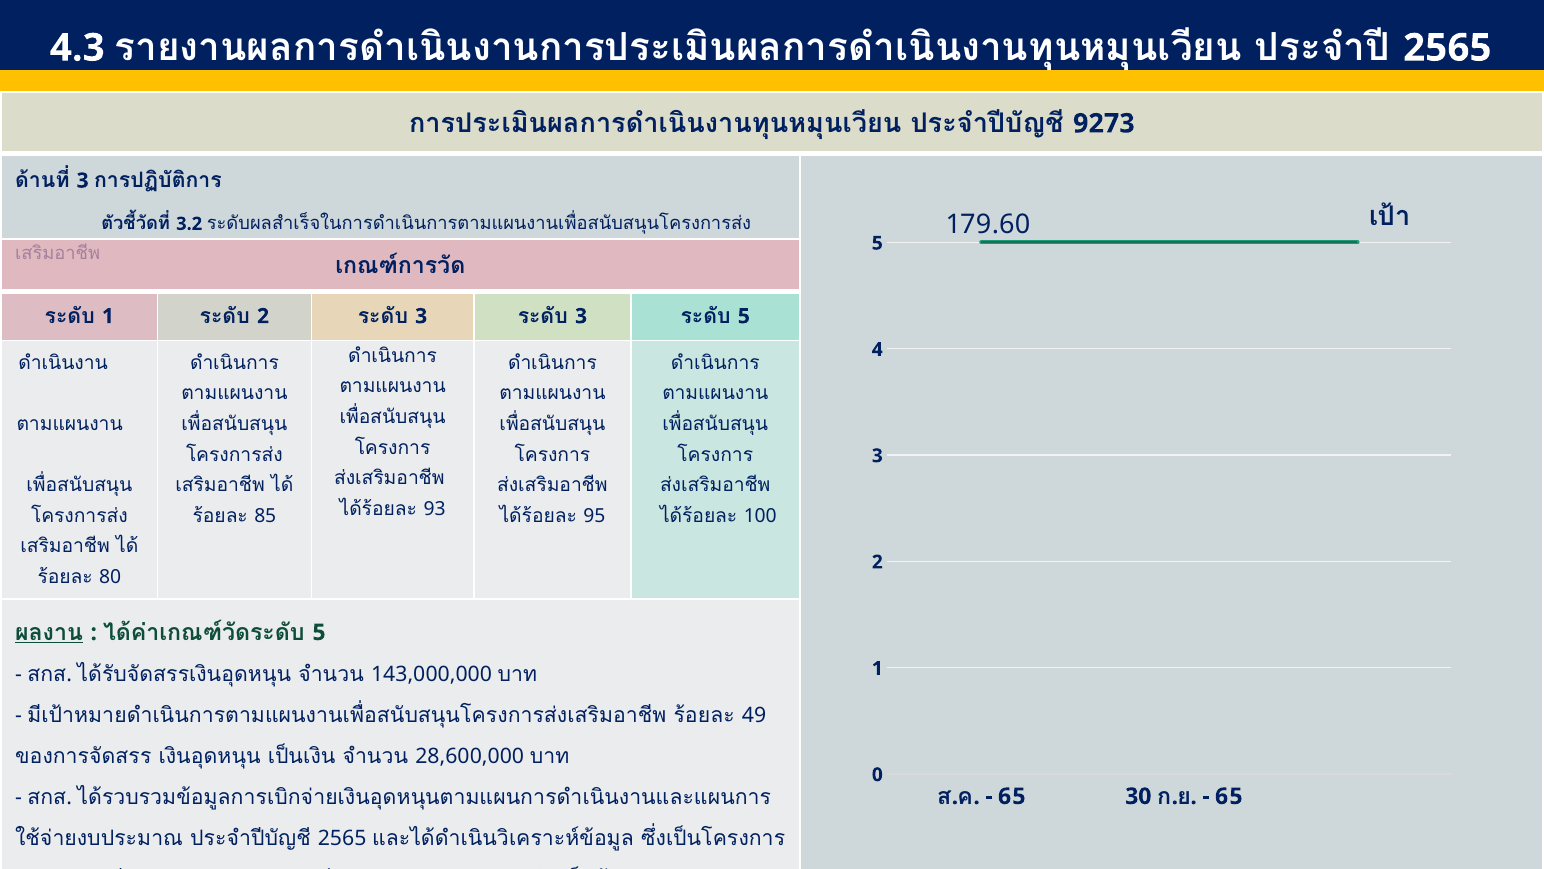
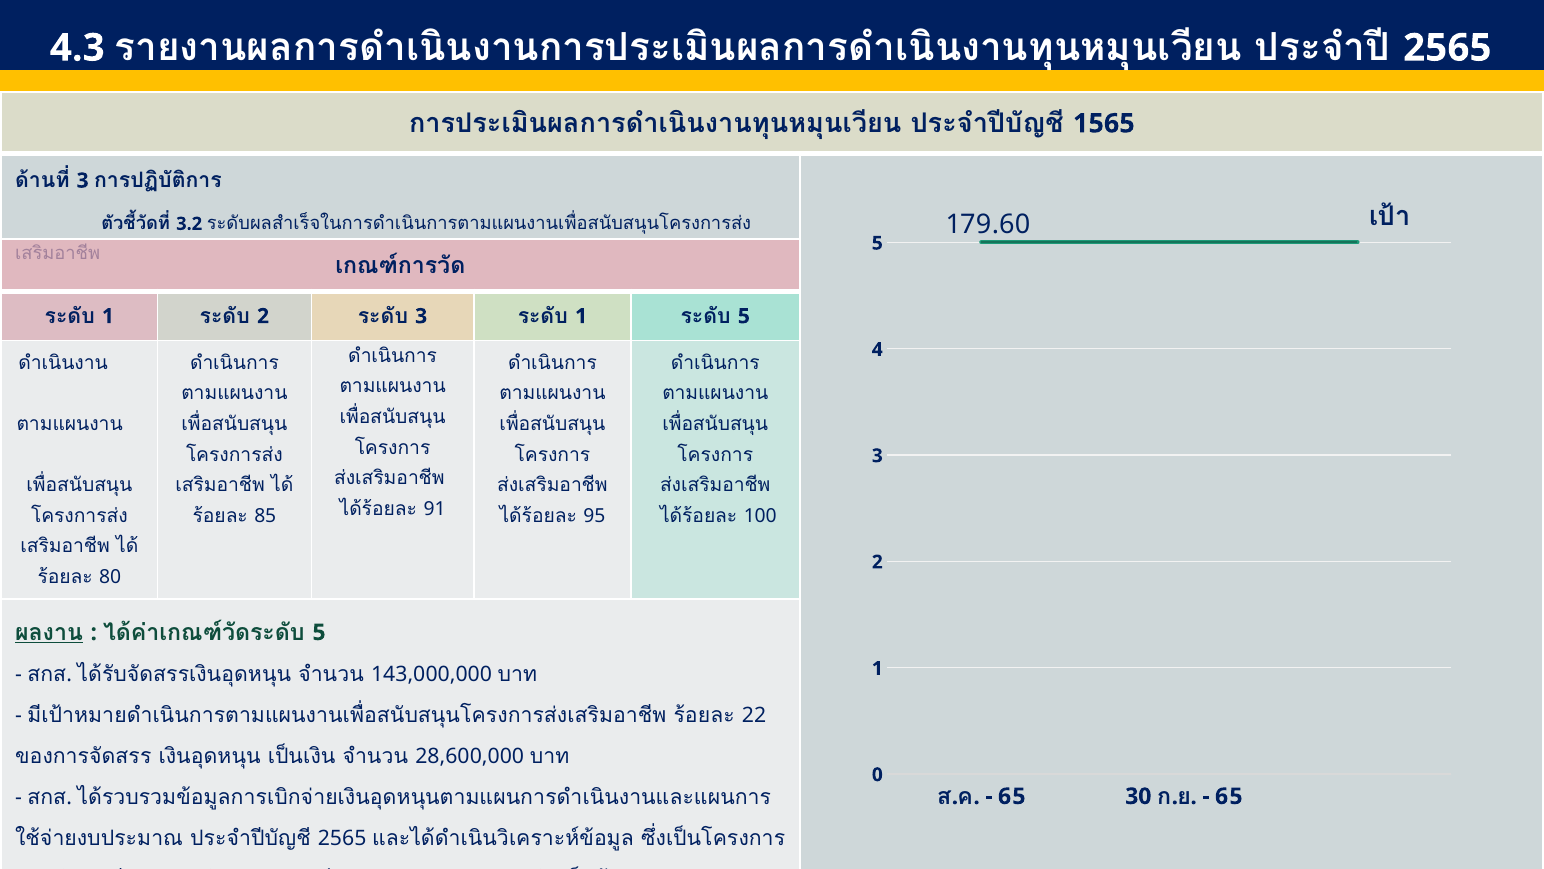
9273: 9273 -> 1565 (1104, 123)
3: 3 -> 1 (581, 316)
93: 93 -> 91 (435, 509)
49: 49 -> 22 (754, 715)
